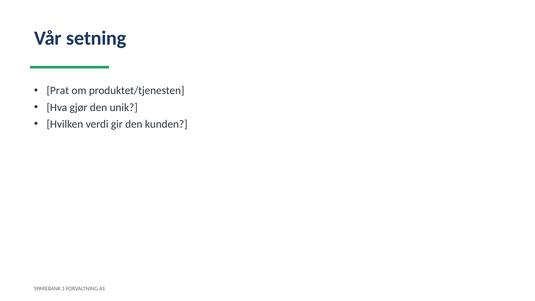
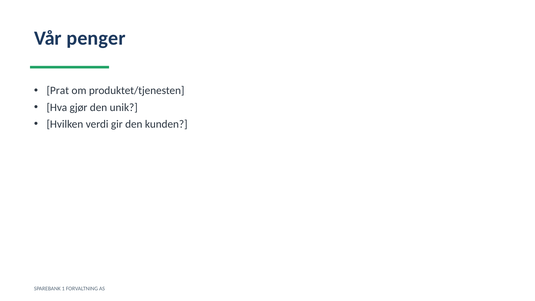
setning: setning -> penger (96, 38)
